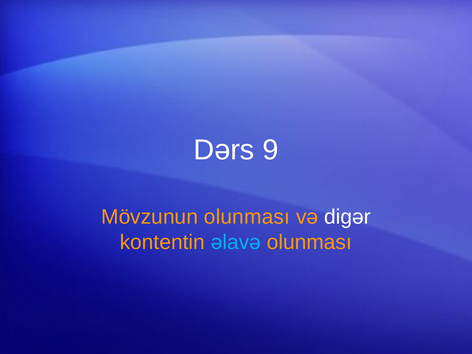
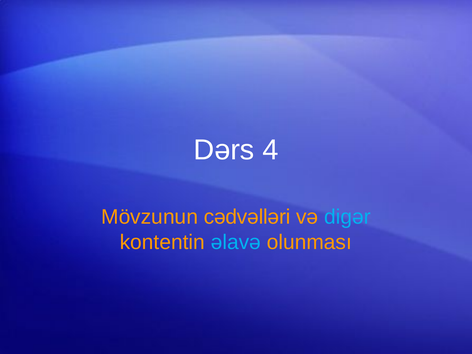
9: 9 -> 4 (270, 150)
Mövzunun olunması: olunması -> cədvəlləri (247, 217)
digər colour: white -> light blue (347, 217)
